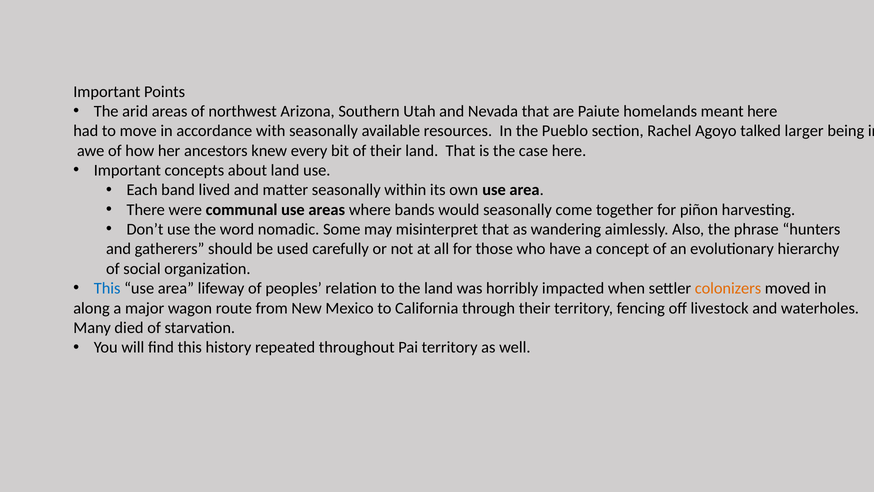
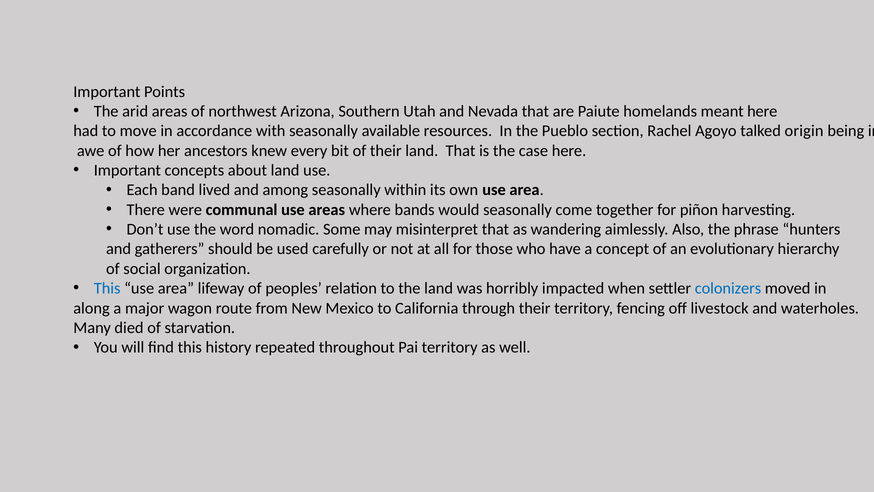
larger: larger -> origin (804, 131)
matter: matter -> among (285, 190)
colonizers colour: orange -> blue (728, 288)
